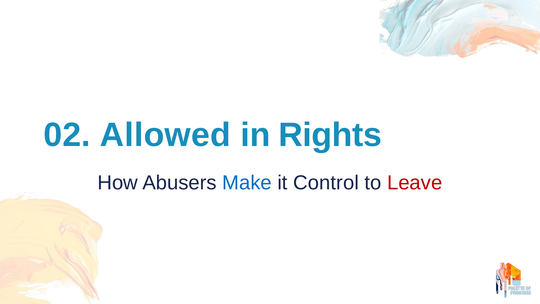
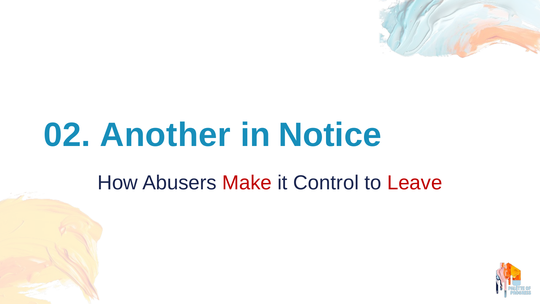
Allowed: Allowed -> Another (165, 135)
Rights: Rights -> Notice (330, 135)
Make colour: blue -> red (247, 183)
